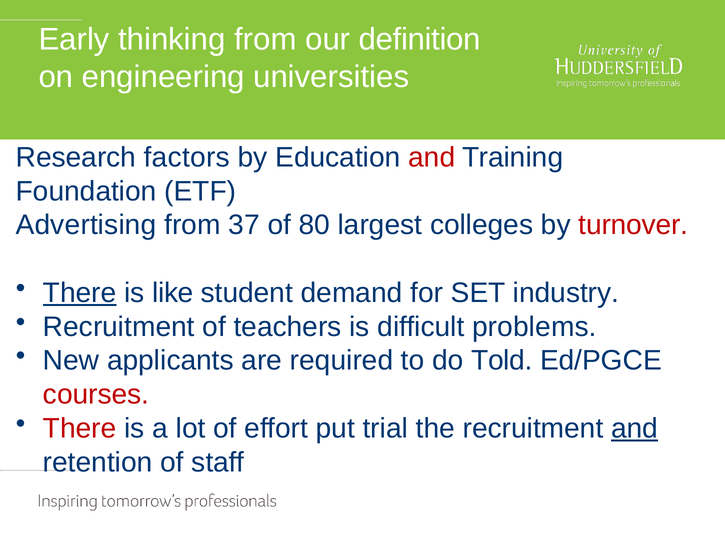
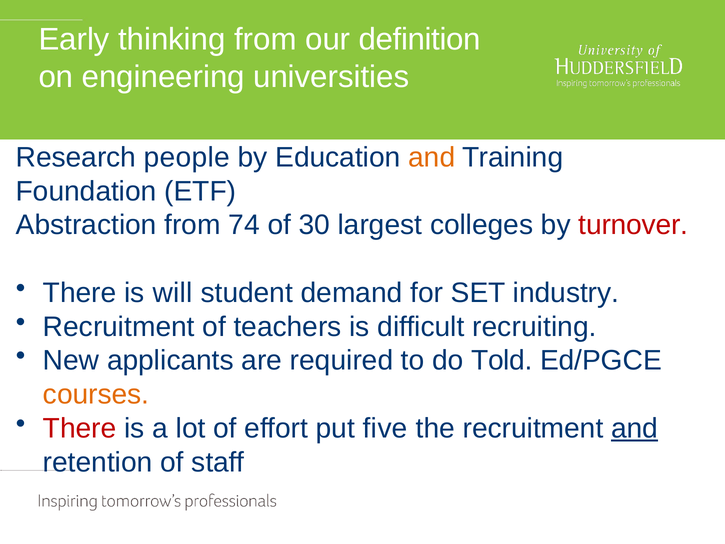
factors: factors -> people (187, 157)
and colour: red -> orange (432, 157)
Advertising: Advertising -> Abstraction (86, 225)
37: 37 -> 74 (244, 225)
80: 80 -> 30 (314, 225)
There underline: present -> none (80, 293)
like: like -> will (172, 293)
problems: problems -> recruiting (534, 327)
courses colour: red -> orange (96, 394)
trial: trial -> five (385, 428)
